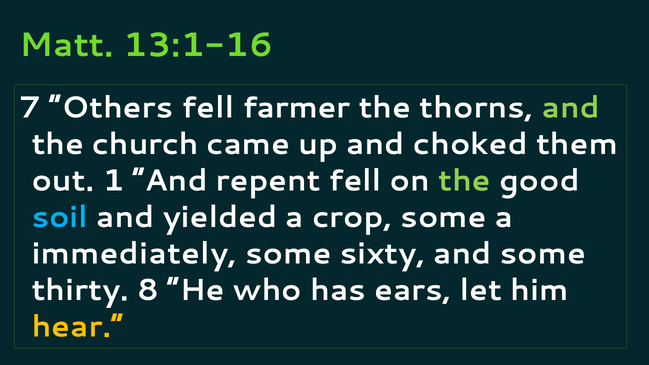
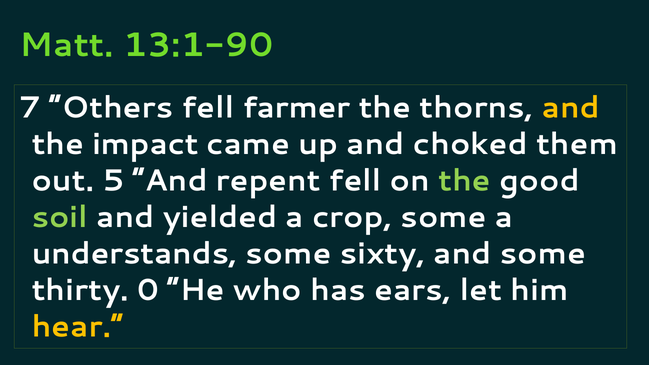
13:1-16: 13:1-16 -> 13:1-90 (198, 45)
and colour: light green -> yellow (571, 108)
church: church -> impact (145, 144)
1: 1 -> 5 (113, 181)
soil colour: light blue -> light green (60, 217)
immediately: immediately -> understands (134, 254)
8: 8 -> 0 (148, 290)
